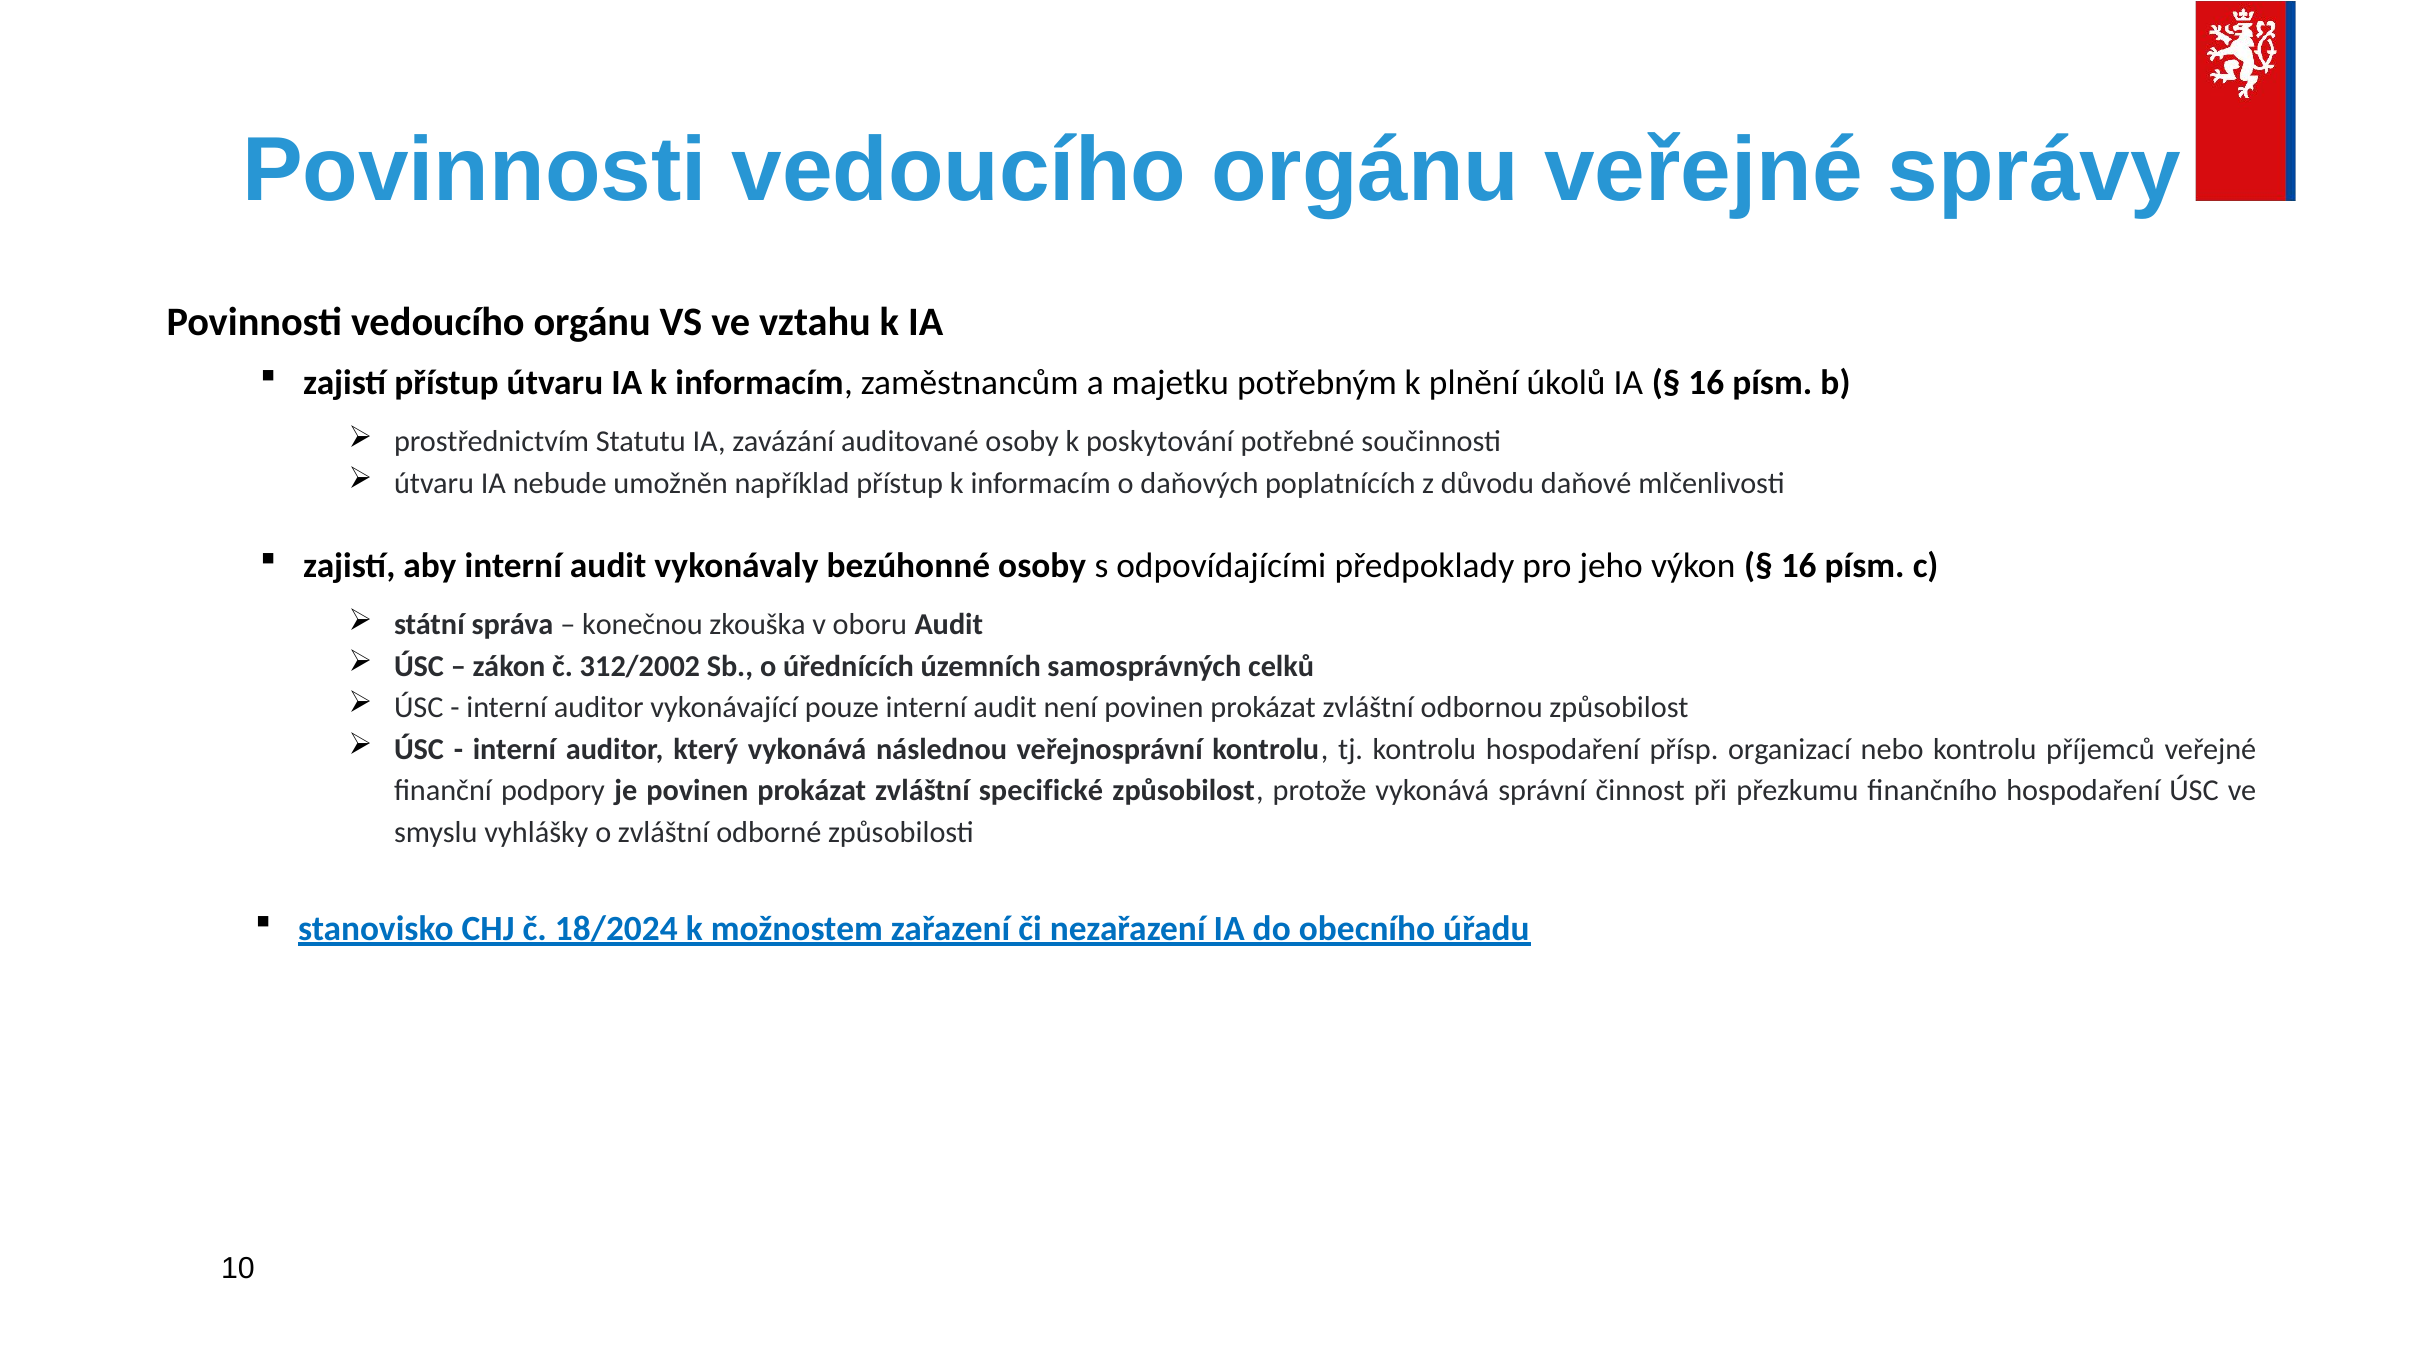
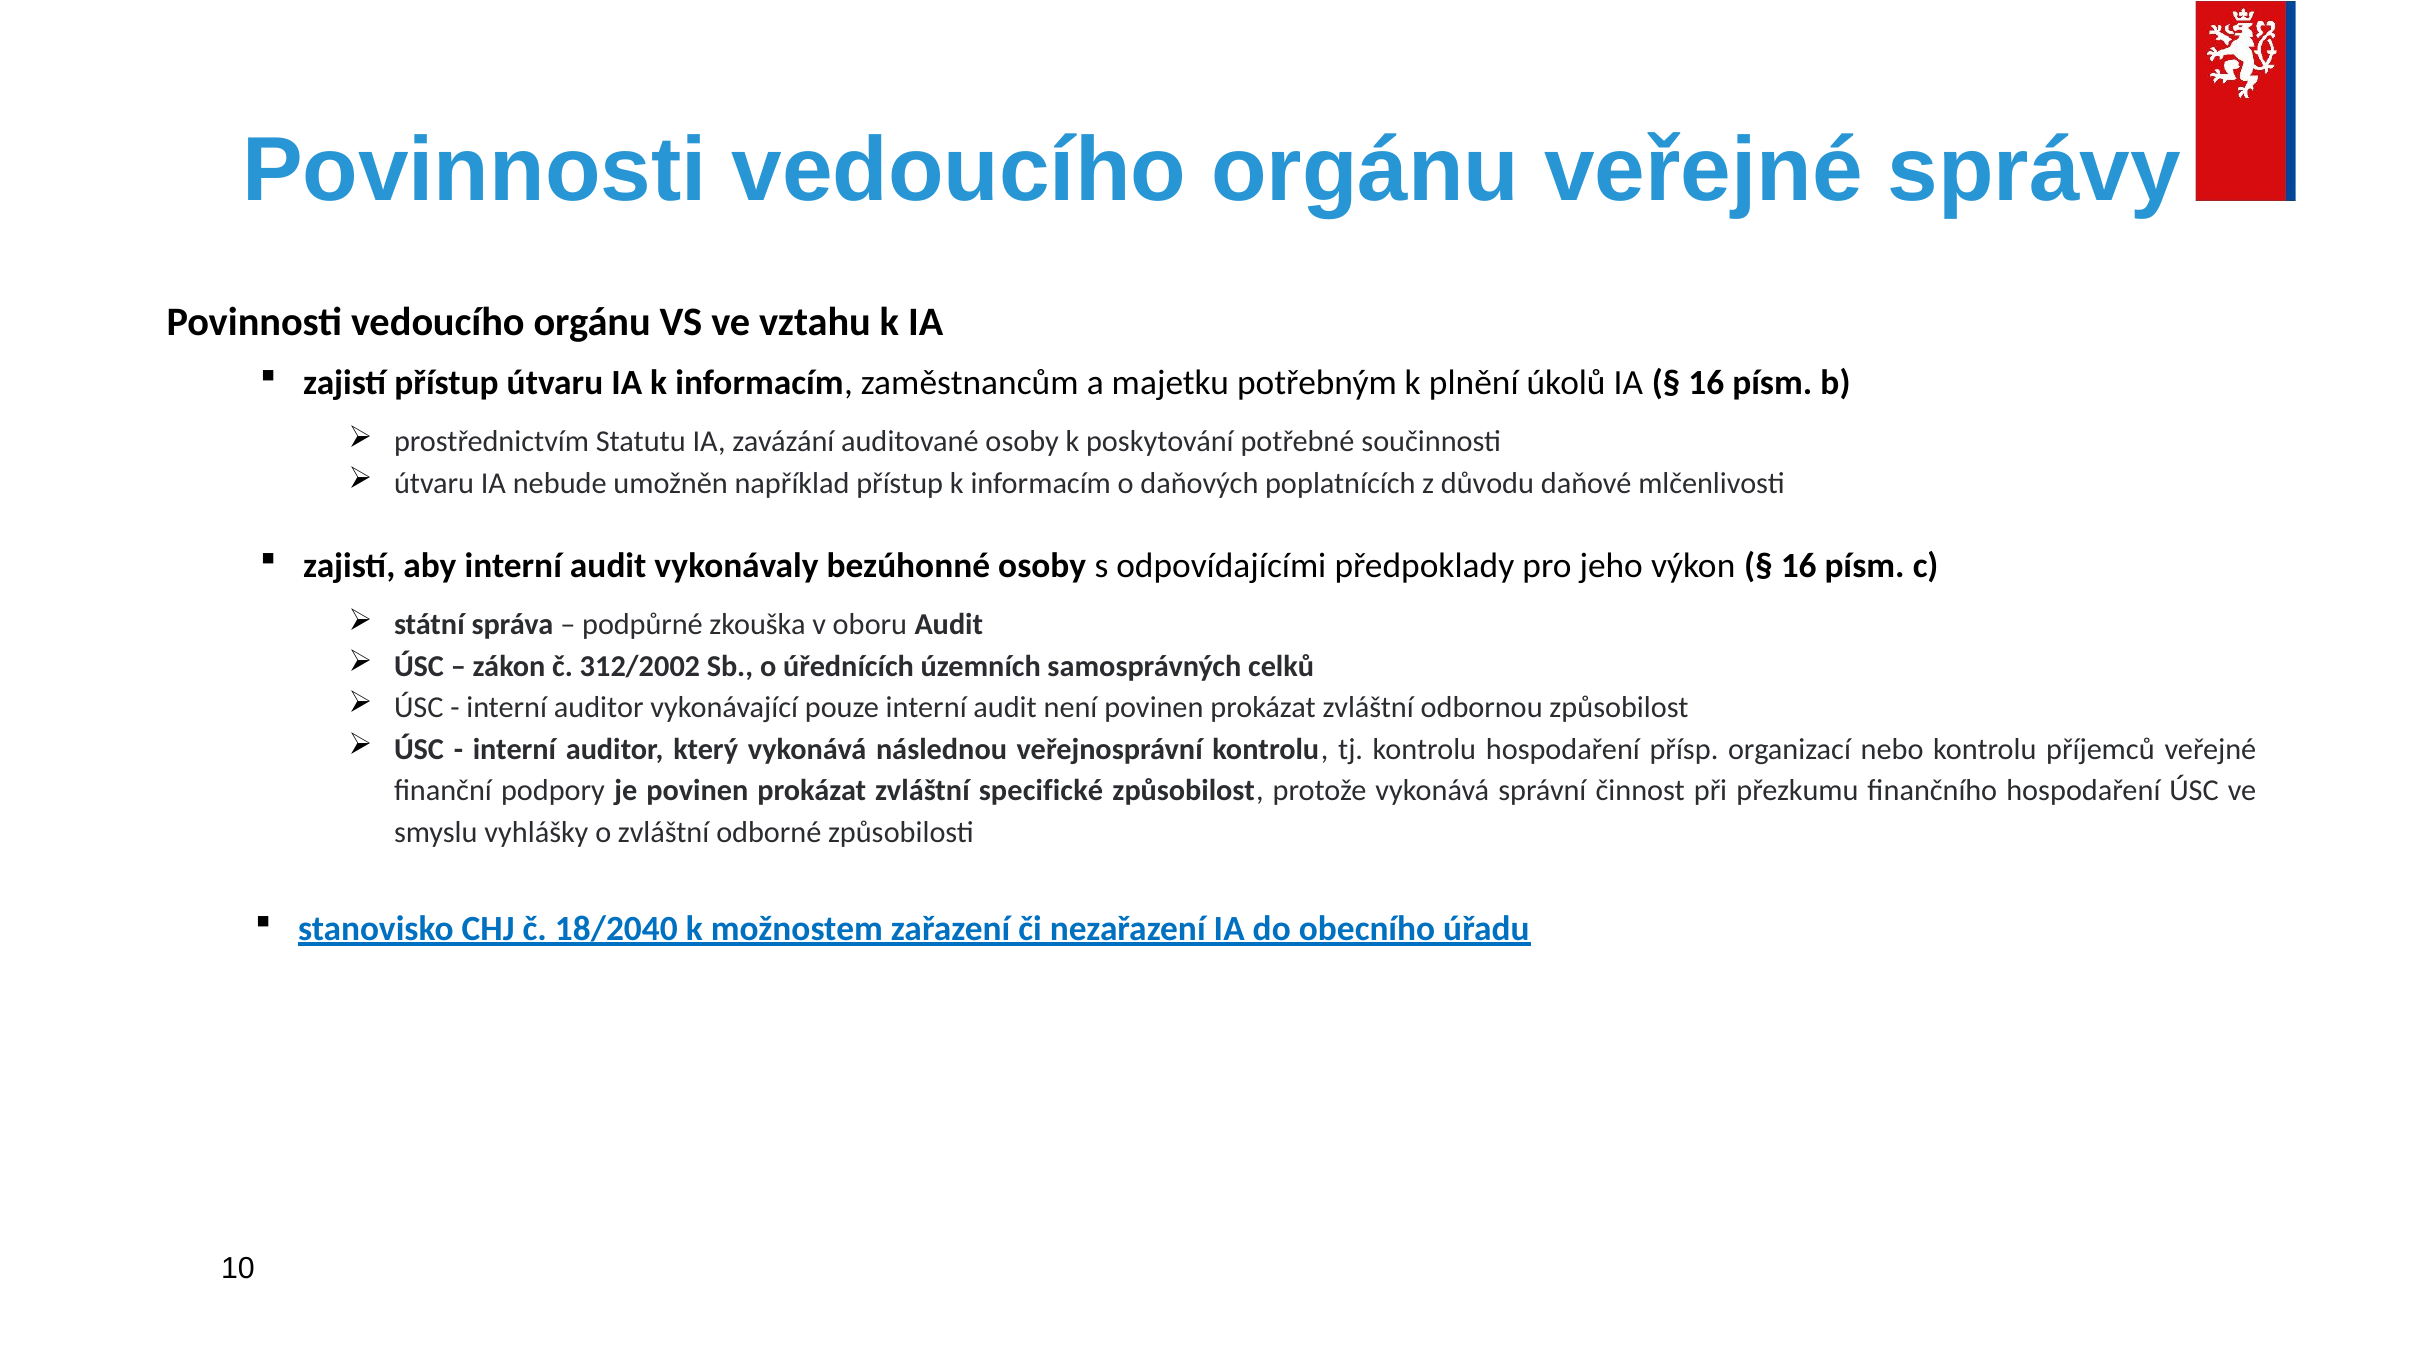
konečnou: konečnou -> podpůrné (642, 625)
18/2024: 18/2024 -> 18/2040 (616, 929)
